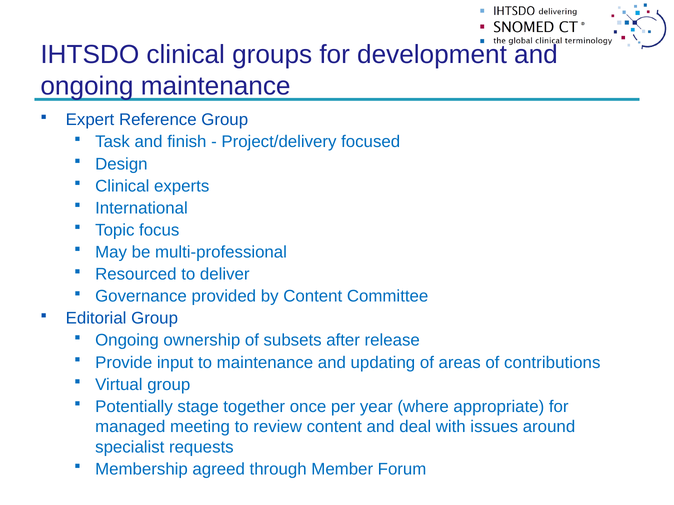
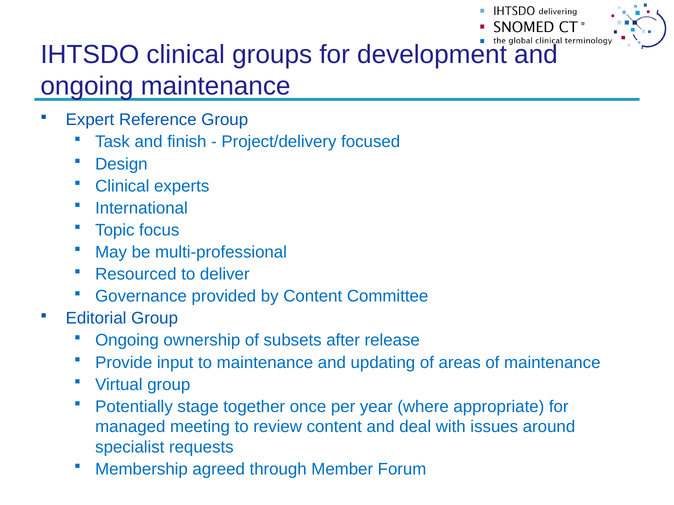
of contributions: contributions -> maintenance (552, 363)
